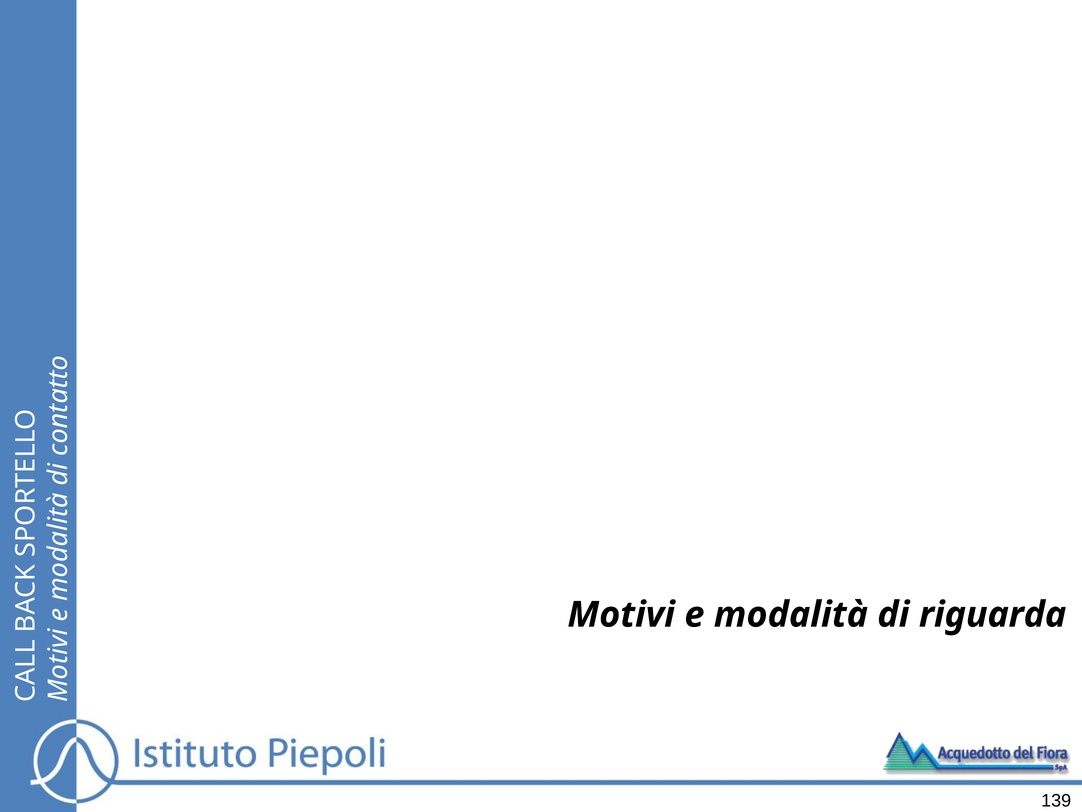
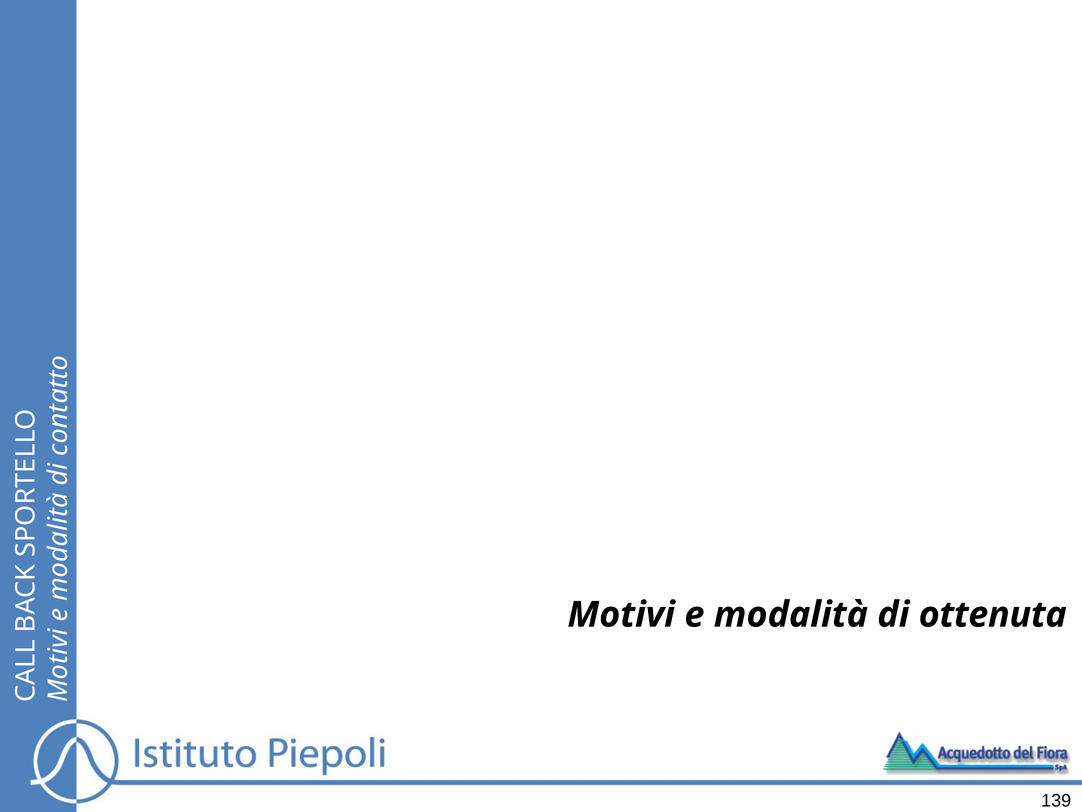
riguarda: riguarda -> ottenuta (993, 614)
